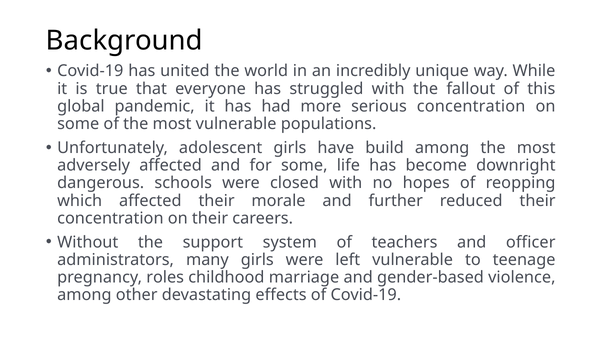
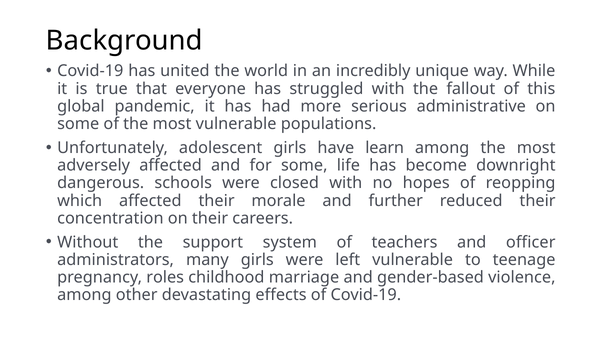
serious concentration: concentration -> administrative (471, 106)
build: build -> learn (385, 148)
